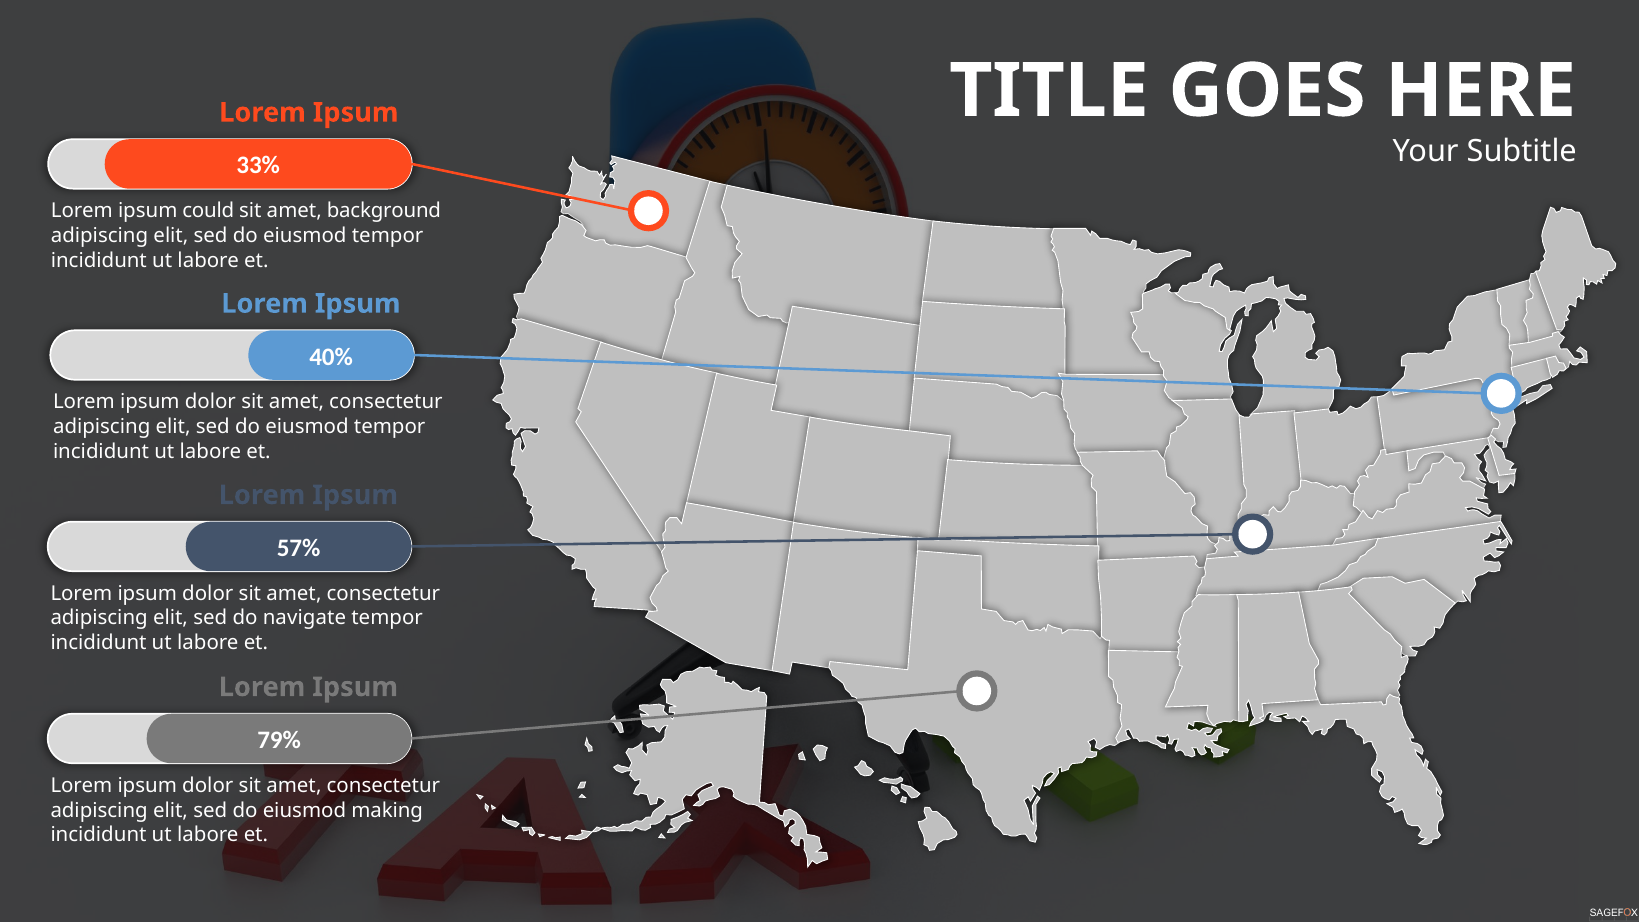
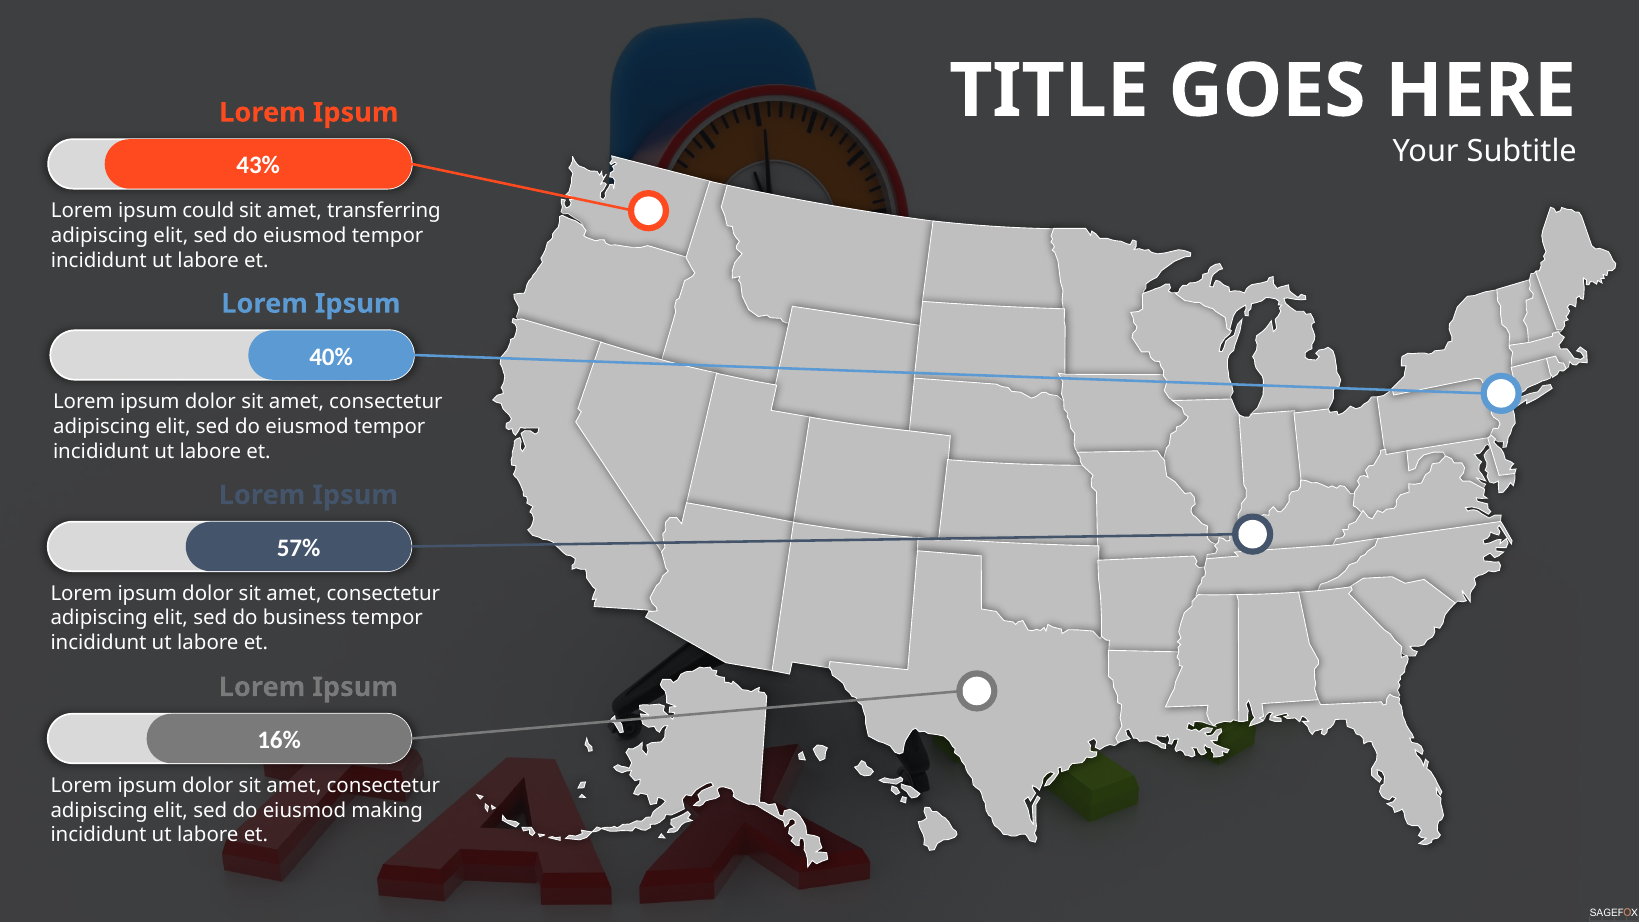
33%: 33% -> 43% (258, 166)
background: background -> transferring (384, 211)
navigate: navigate -> business (305, 618)
79%: 79% -> 16% (279, 740)
